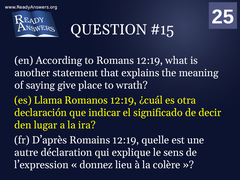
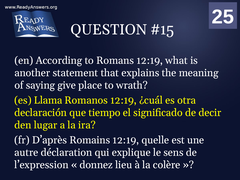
indicar: indicar -> tiempo (105, 113)
